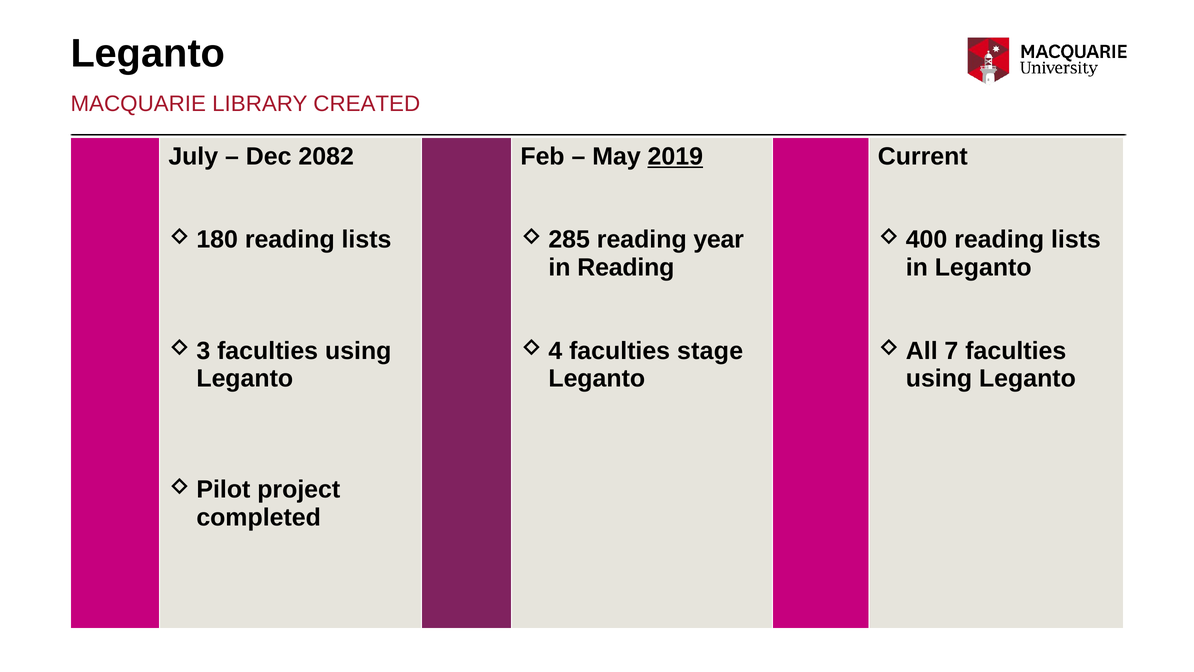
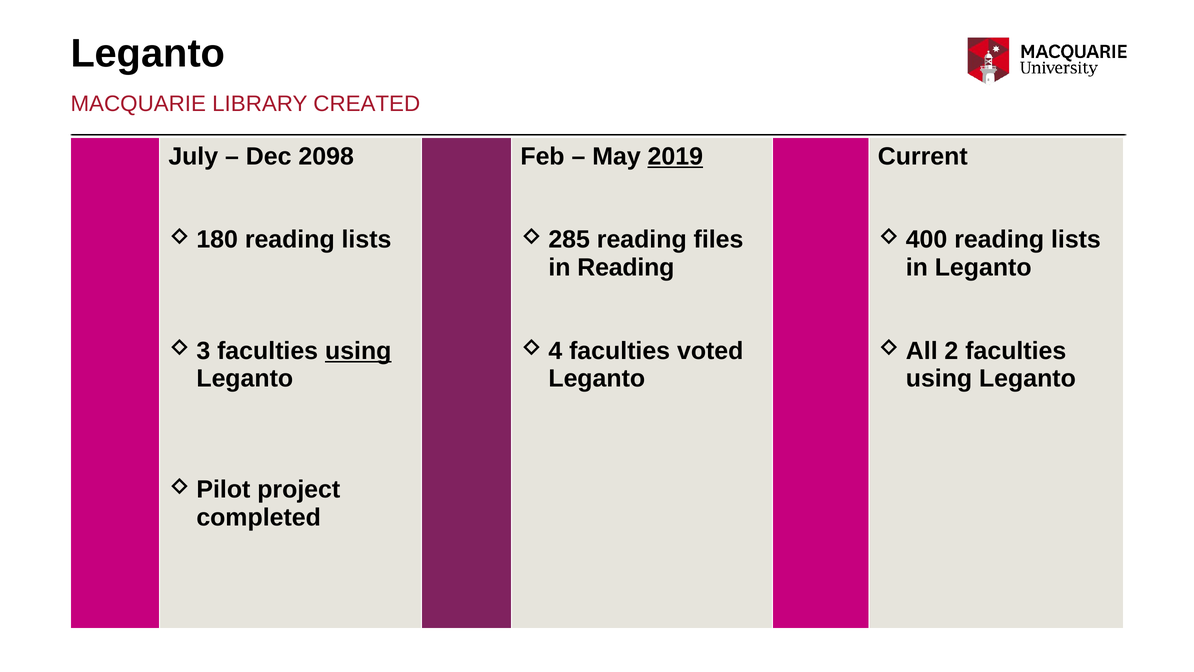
2082: 2082 -> 2098 (326, 156)
year: year -> files (718, 240)
using underline: none -> present (358, 351)
stage: stage -> voted (710, 351)
7: 7 -> 2 (951, 351)
